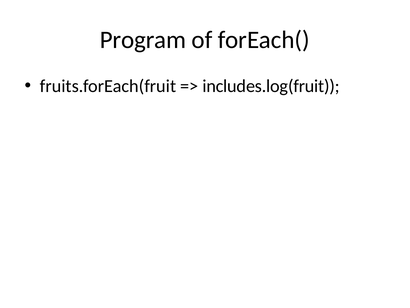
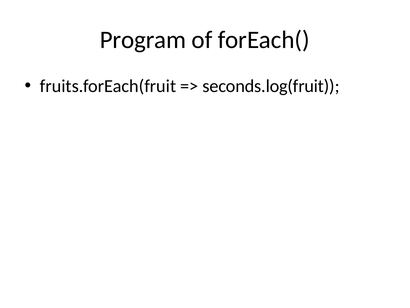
includes.log(fruit: includes.log(fruit -> seconds.log(fruit (271, 86)
